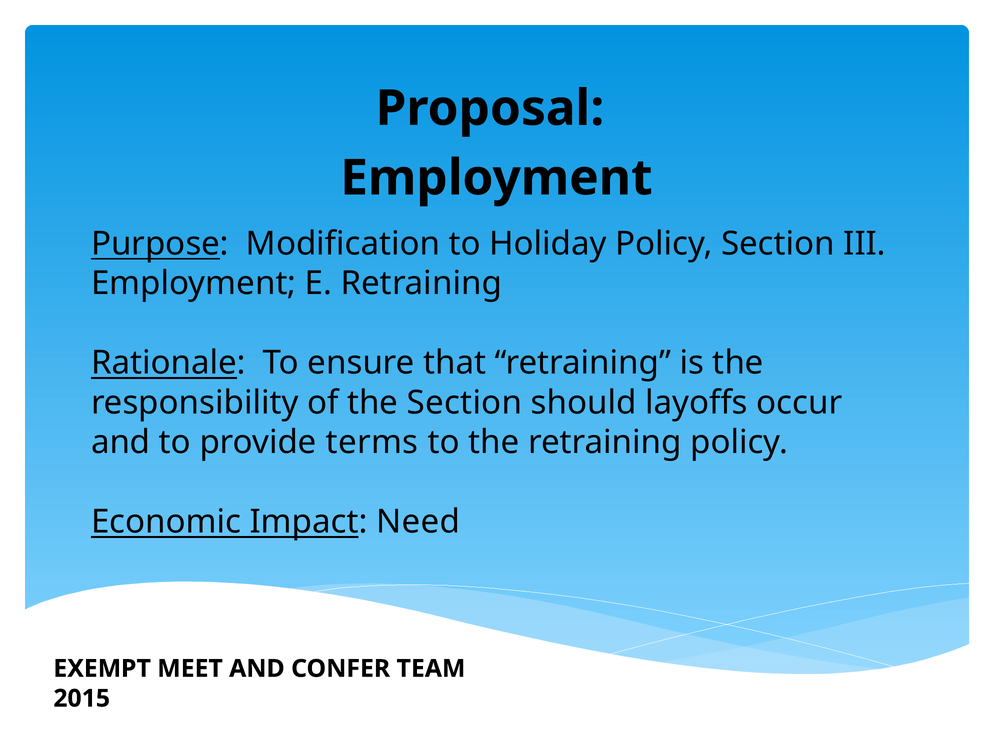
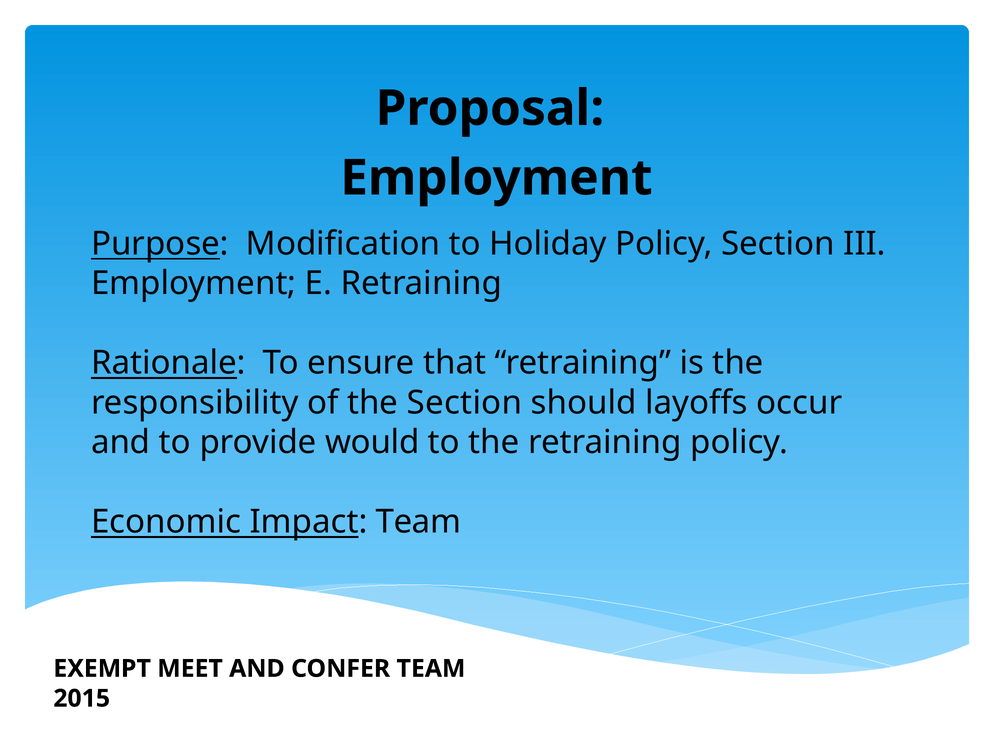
terms: terms -> would (372, 442)
Impact Need: Need -> Team (418, 522)
